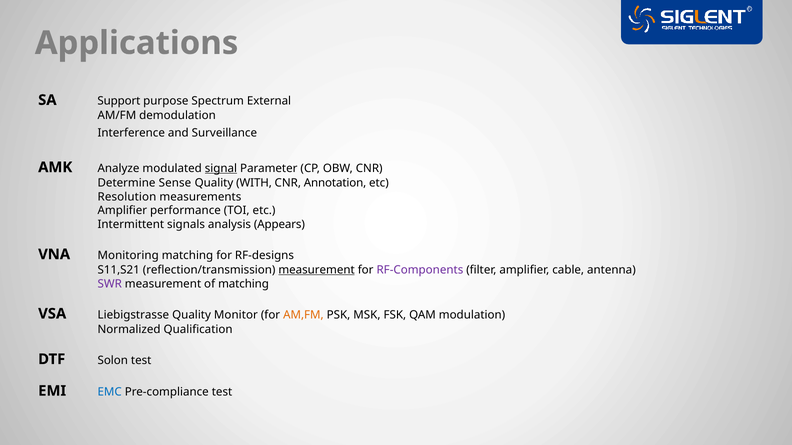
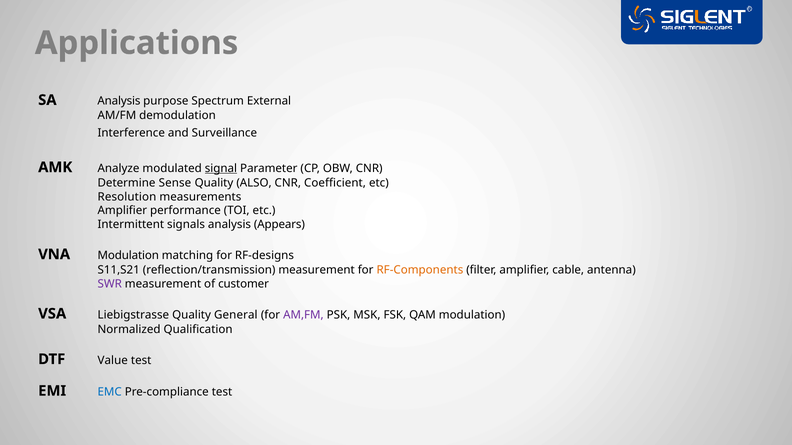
SA Support: Support -> Analysis (119, 101)
WITH: WITH -> ALSO (254, 183)
Annotation: Annotation -> Coefficient (335, 183)
VNA Monitoring: Monitoring -> Modulation (128, 256)
measurement underline: present -> none (317, 270)
RF-Components colour: purple -> orange (420, 270)
of matching: matching -> customer (244, 284)
Monitor: Monitor -> General (236, 315)
AM,FM colour: orange -> purple (303, 315)
Solon: Solon -> Value (113, 361)
